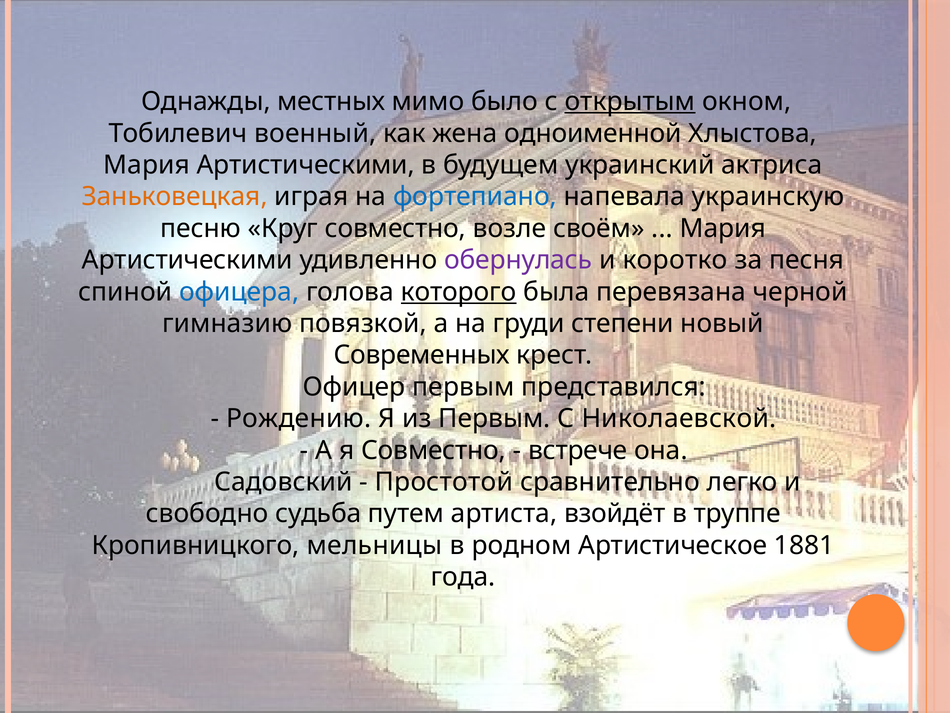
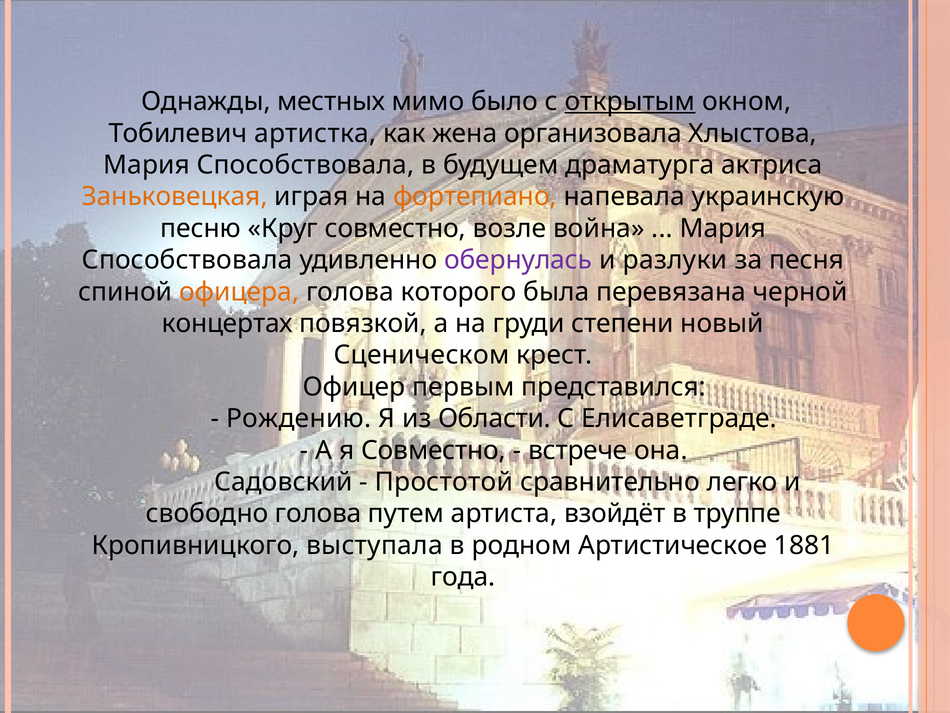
военный: военный -> артистка (315, 133)
одноименной: одноименной -> организовала (593, 133)
Артистическими: Артистическими -> Способствовала (305, 165)
украинский: украинский -> драматурга (640, 165)
фортепиано colour: blue -> orange (475, 197)
своём: своём -> война (599, 228)
Артистическими: Артистическими -> Способствовала (187, 260)
коротко: коротко -> разлуки (675, 260)
офицера colour: blue -> orange (239, 292)
которого underline: present -> none (459, 292)
гимназию: гимназию -> концертах (227, 323)
Современных: Современных -> Сценическом (421, 355)
из Первым: Первым -> Области (494, 418)
Николаевской: Николаевской -> Елисаветграде (679, 418)
свободно судьба: судьба -> голова (318, 513)
мельницы: мельницы -> выступала (375, 545)
